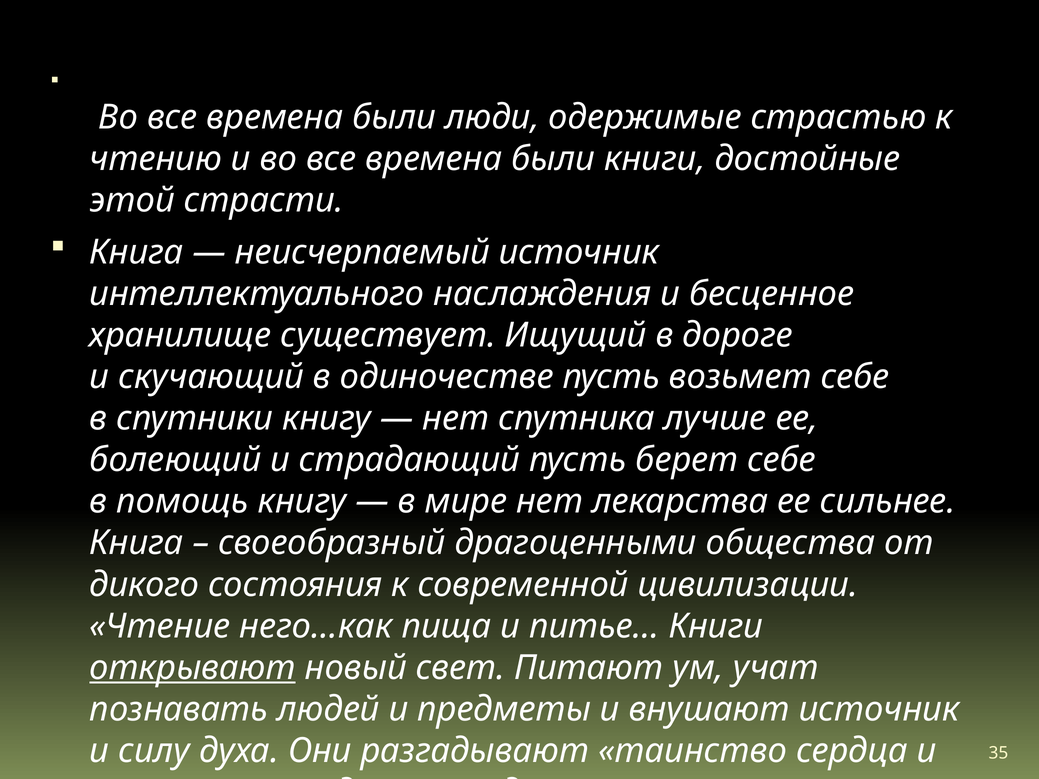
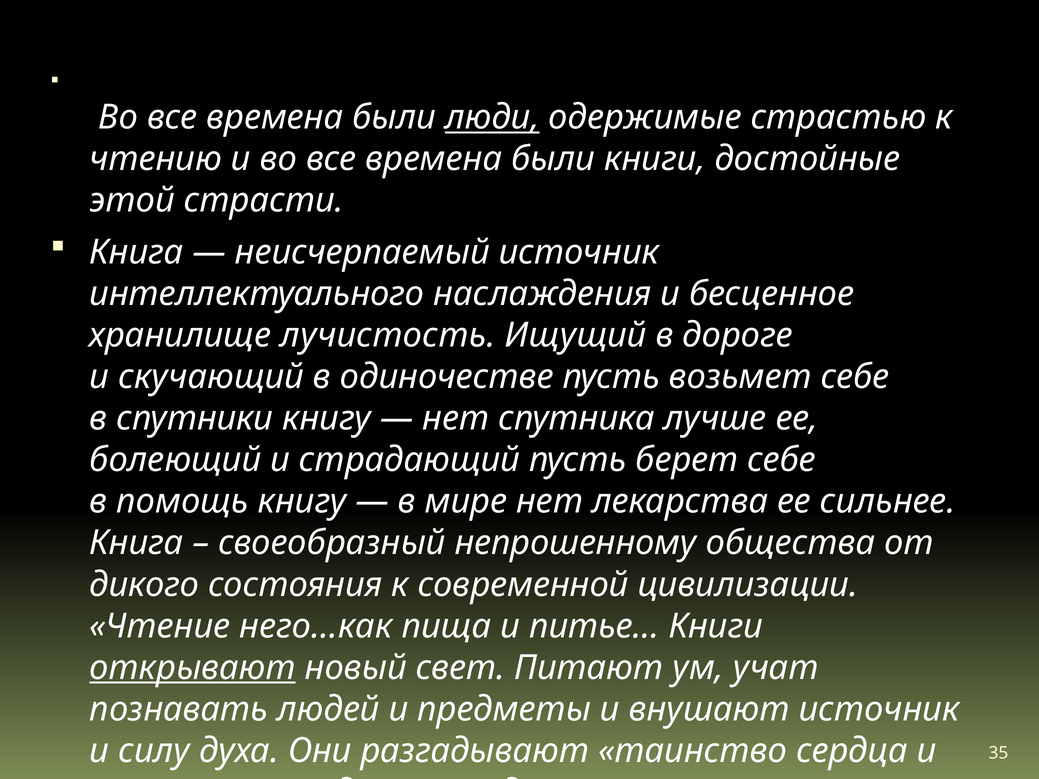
люди underline: none -> present (492, 118)
существует: существует -> лучистость (388, 335)
драгоценными: драгоценными -> непрошенному (576, 543)
